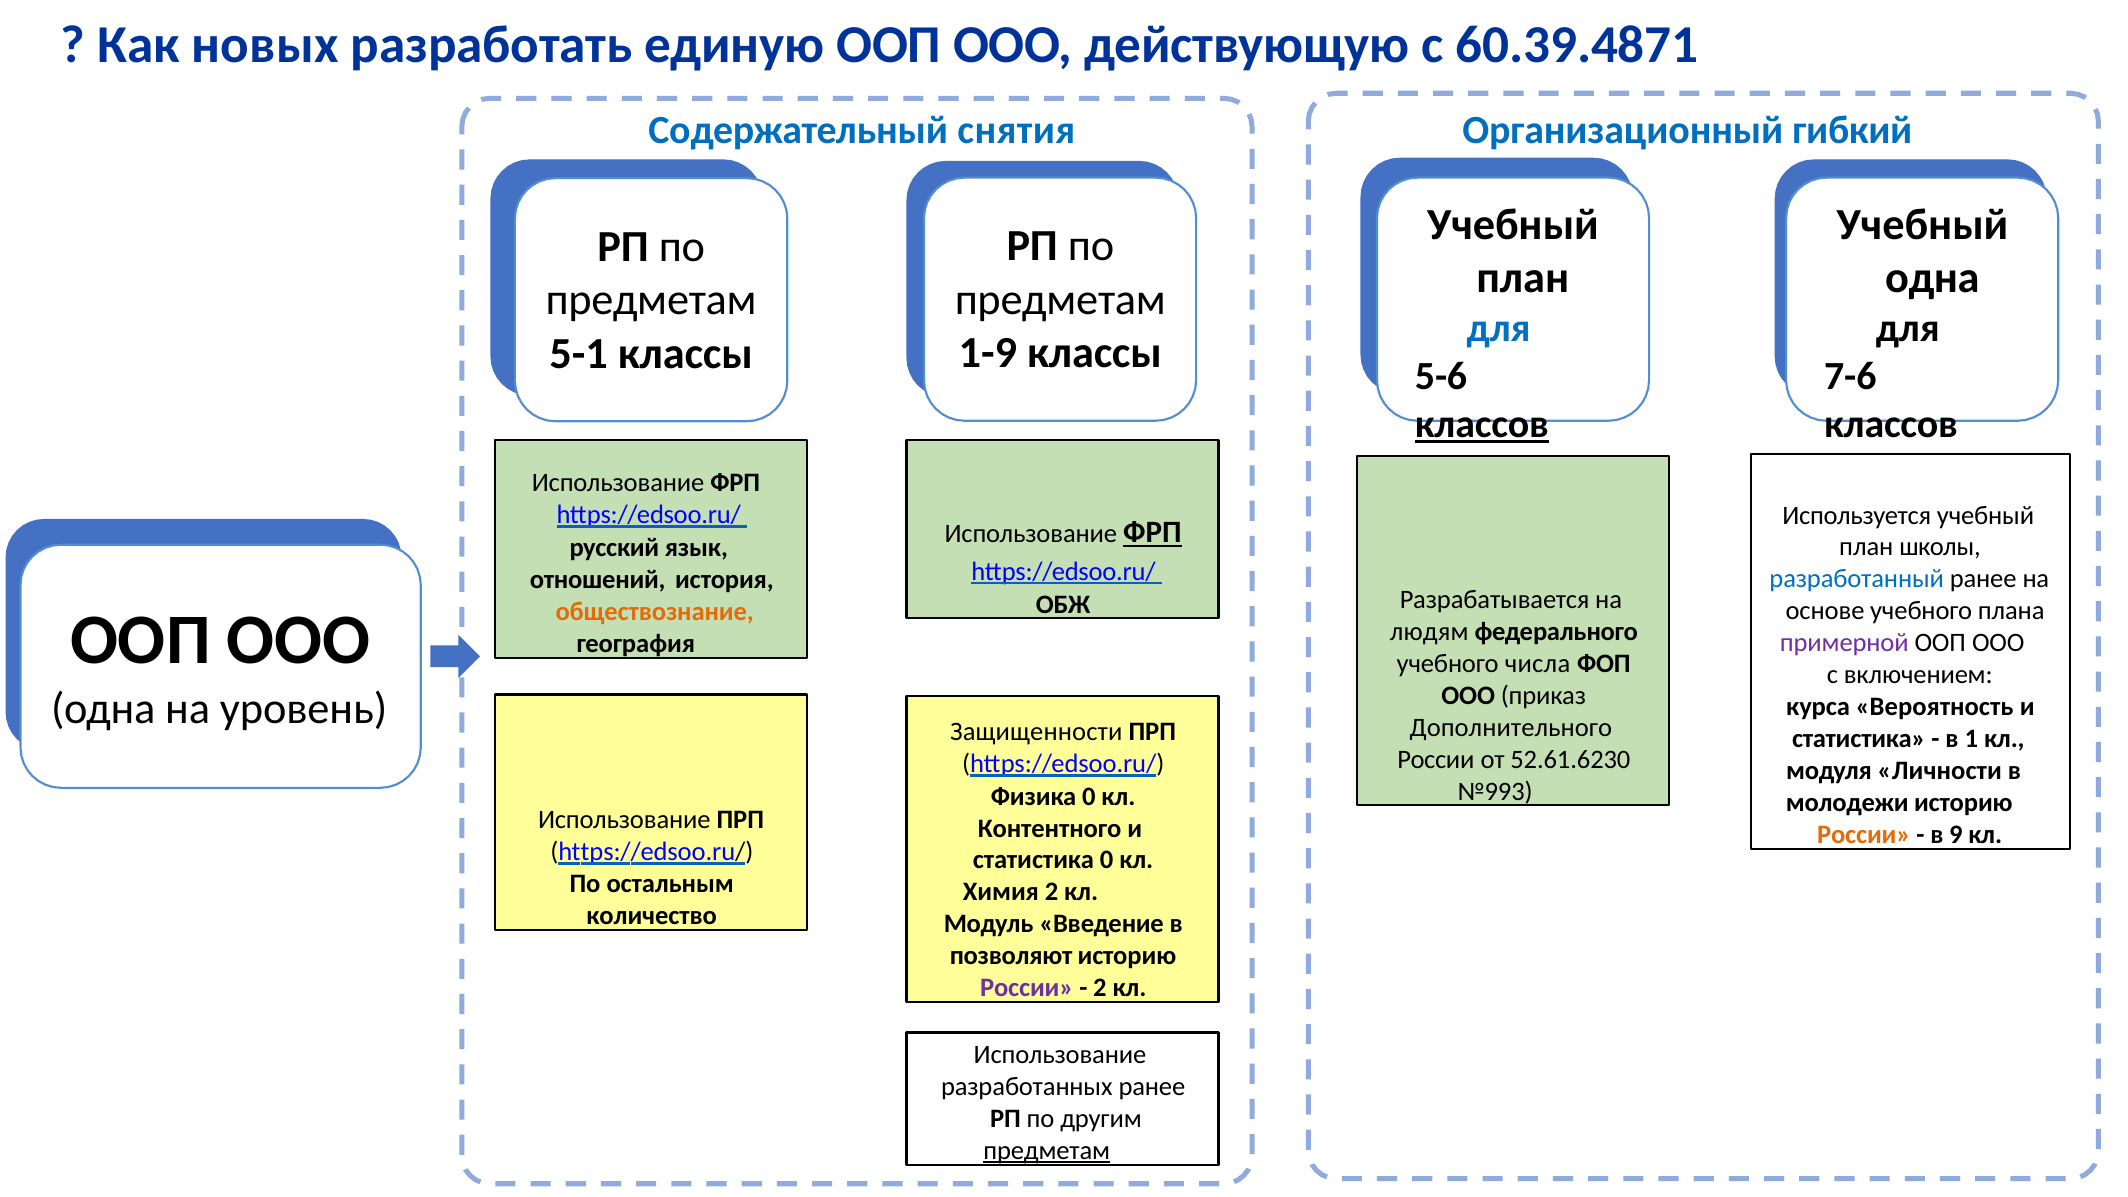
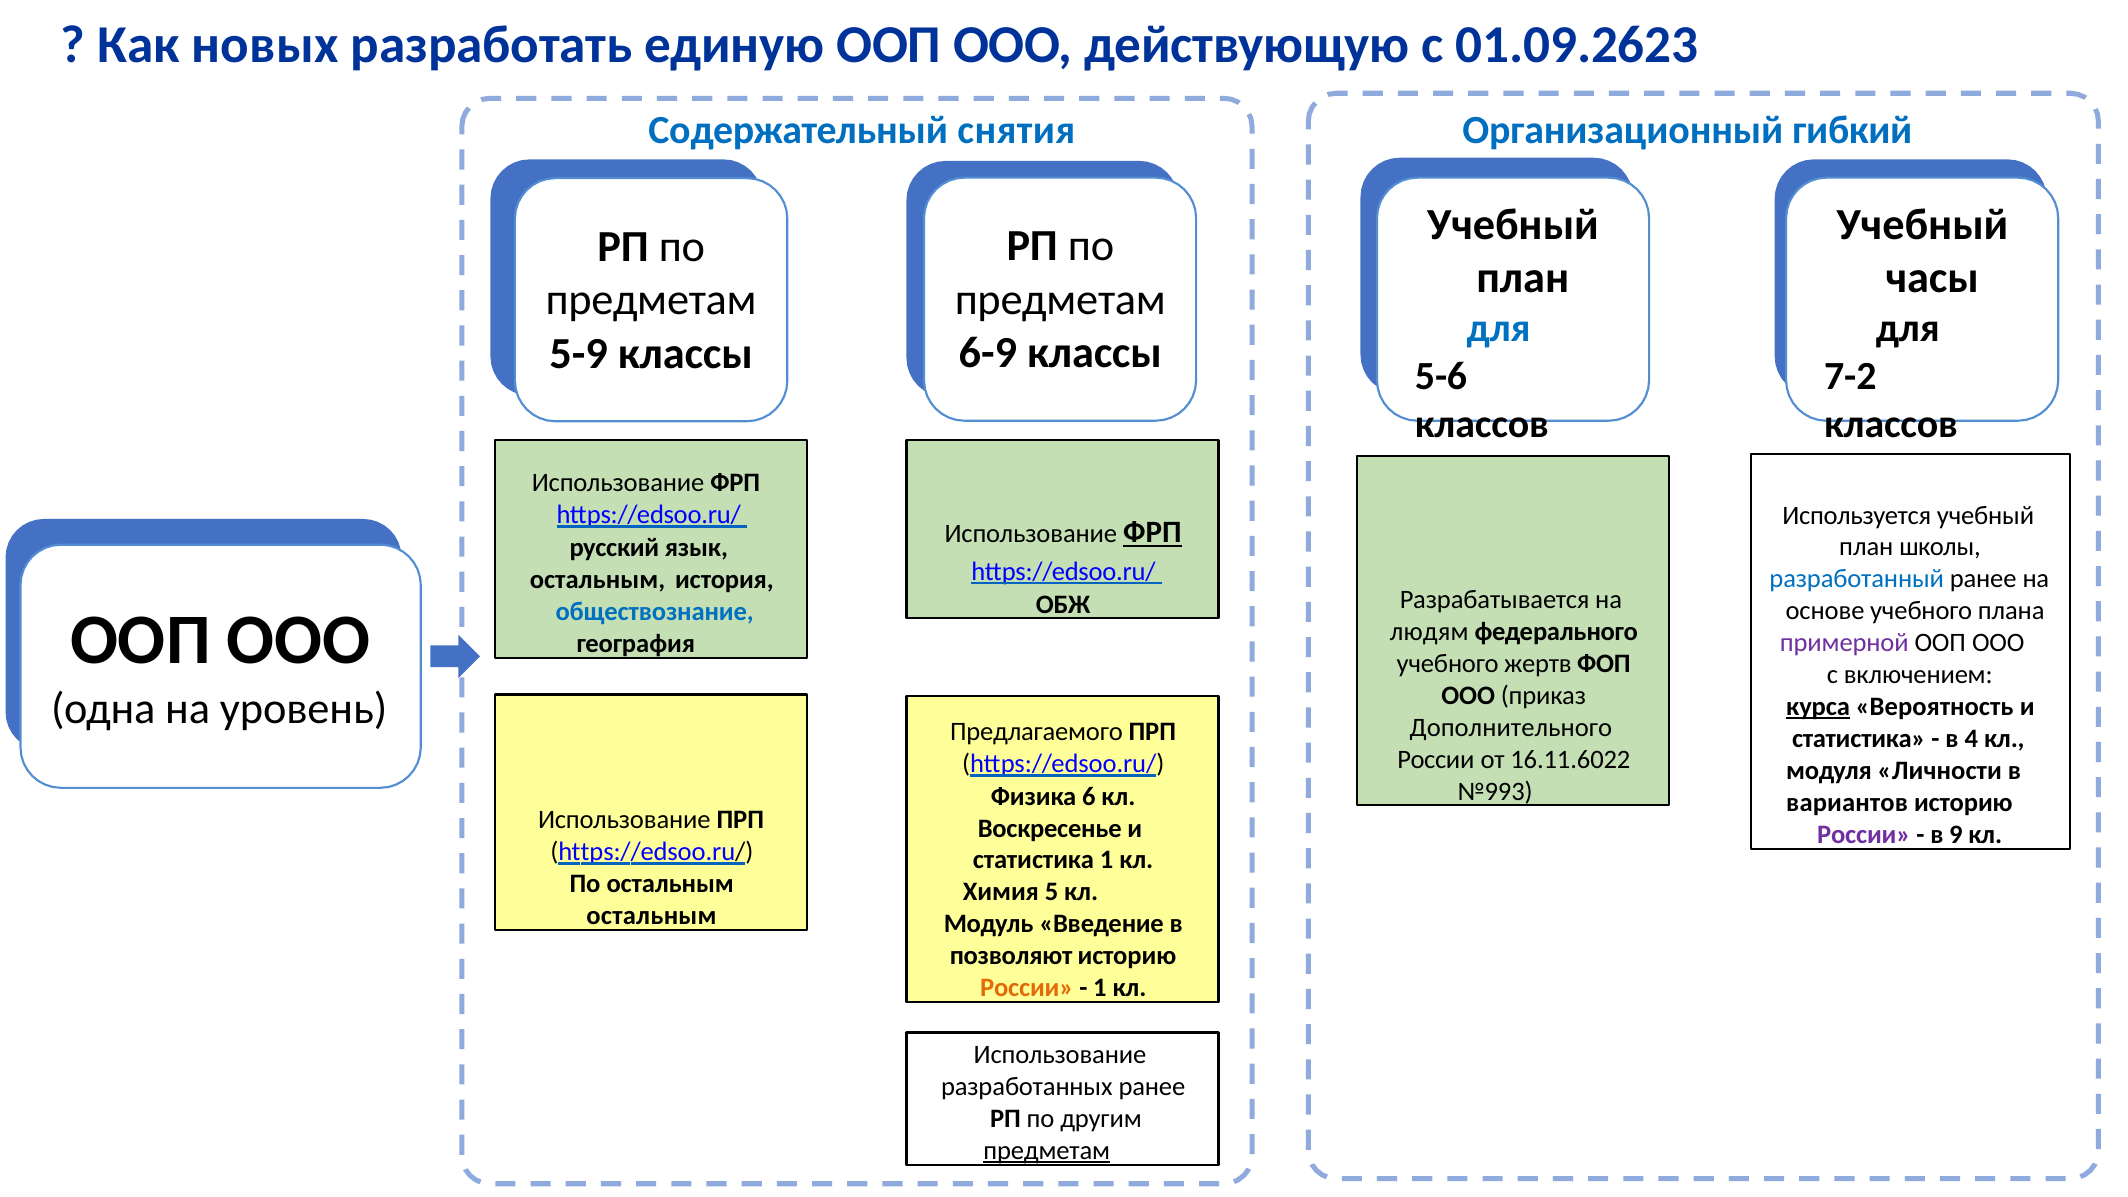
60.39.4871: 60.39.4871 -> 01.09.2623 (1577, 45)
одна: одна -> часы (1932, 278)
1-9: 1-9 -> 6-9 (988, 353)
5-1: 5-1 -> 5-9 (579, 353)
7-6: 7-6 -> 7-2 (1850, 376)
классов underline: present -> none (1482, 424)
отношений: отношений -> остальным (597, 579)
обществознание colour: orange -> blue (655, 611)
числа: числа -> жертв (1538, 664)
курса underline: none -> present (1818, 707)
Защищенности: Защищенности -> Предлагаемого (1036, 732)
1: 1 -> 4 (1971, 739)
52.61.6230: 52.61.6230 -> 16.11.6022 (1570, 759)
Физика 0: 0 -> 6 (1089, 796)
молодежи: молодежи -> вариантов (1847, 803)
Контентного: Контентного -> Воскресенье (1050, 828)
России colour: orange -> purple (1864, 835)
статистика 0: 0 -> 1 (1107, 860)
Химия 2: 2 -> 5 (1052, 892)
количество: количество -> остальным (651, 916)
России colour: purple -> orange (1027, 988)
2: 2 -> 1 (1100, 988)
